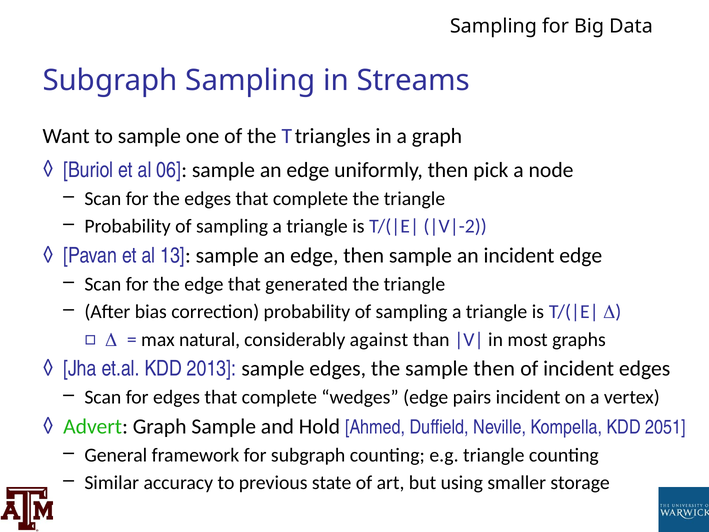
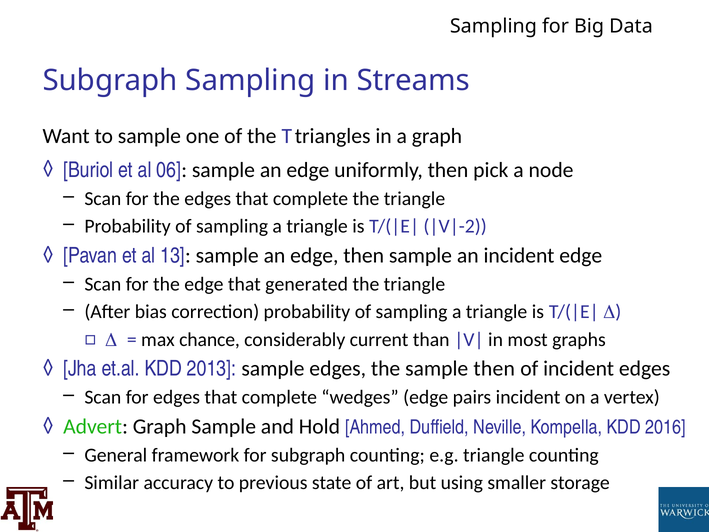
natural: natural -> chance (210, 339)
against: against -> current (379, 339)
2051: 2051 -> 2016 (666, 427)
